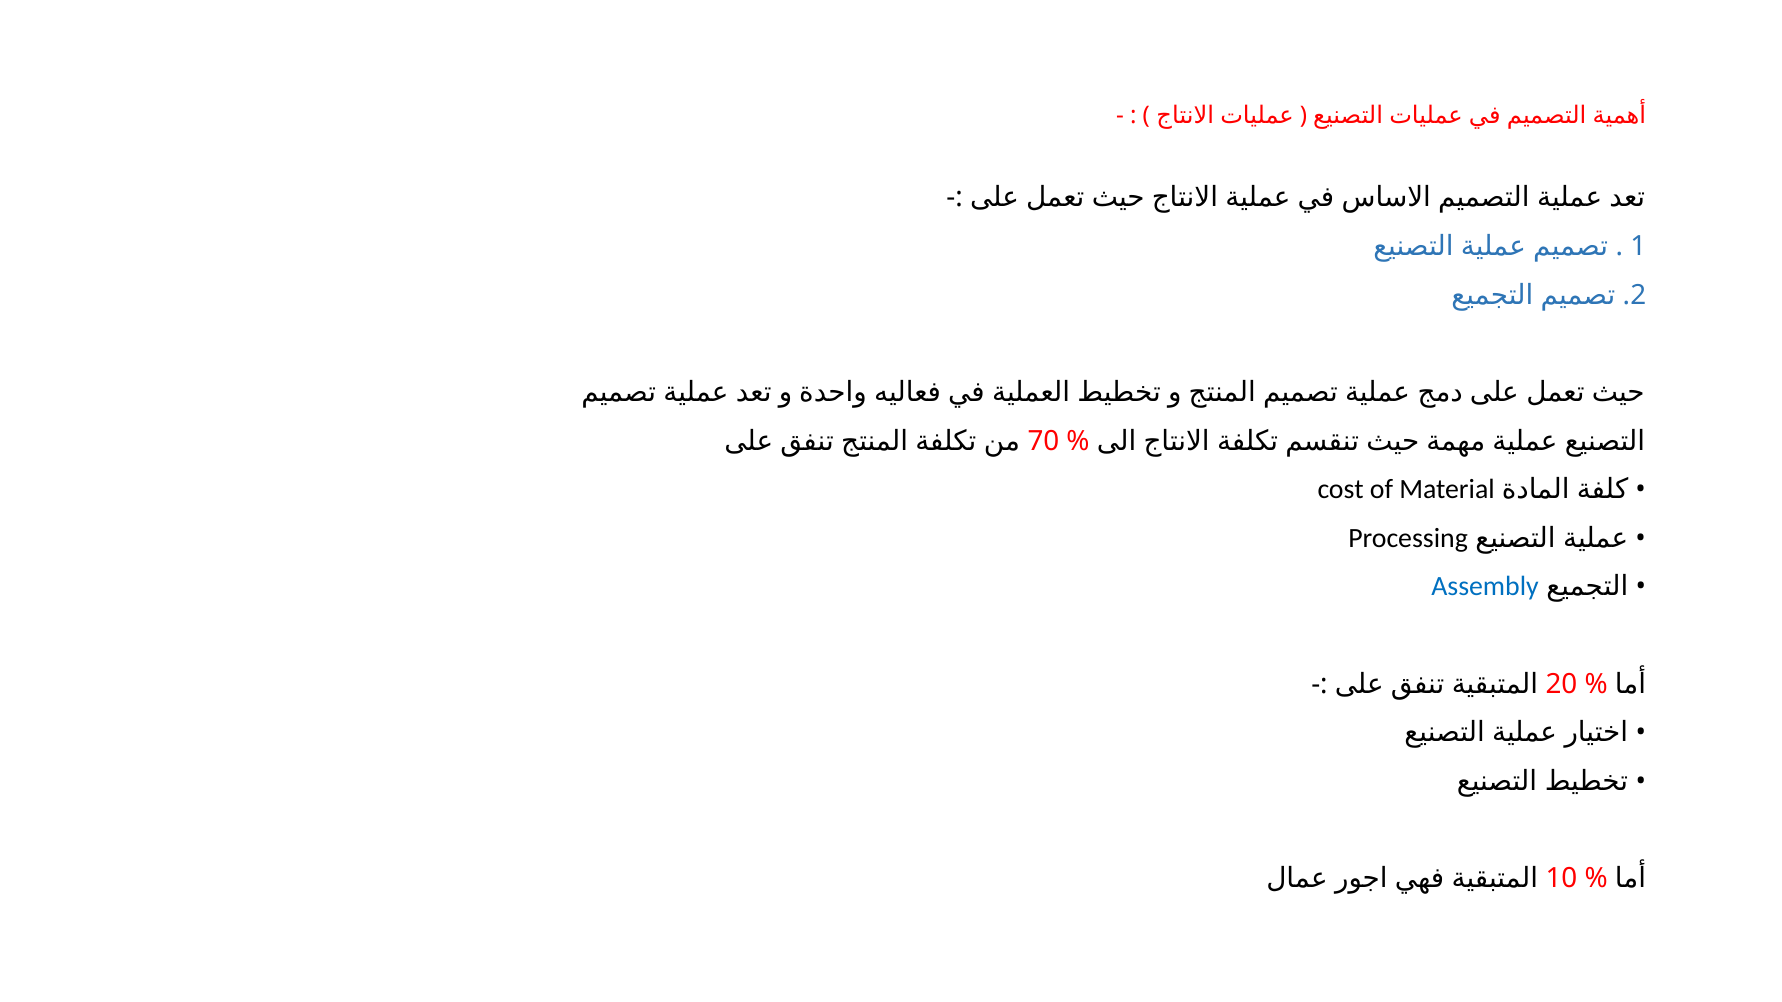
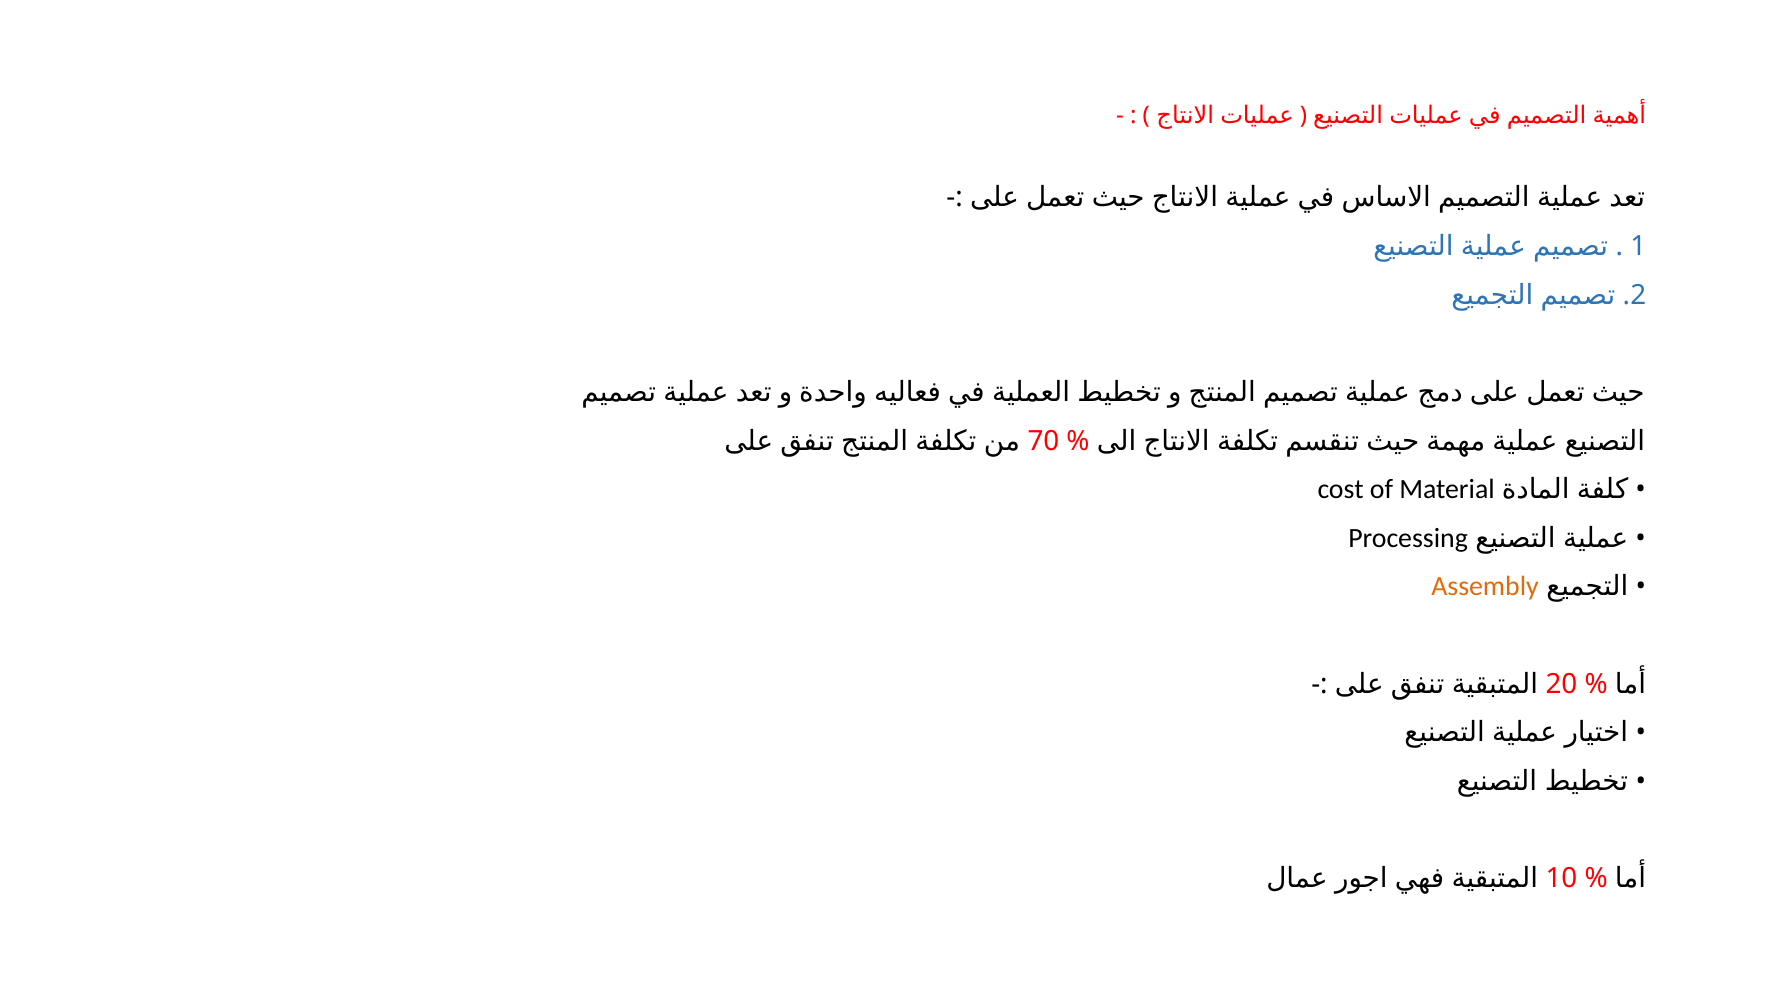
Assembly colour: blue -> orange (1485, 587)
